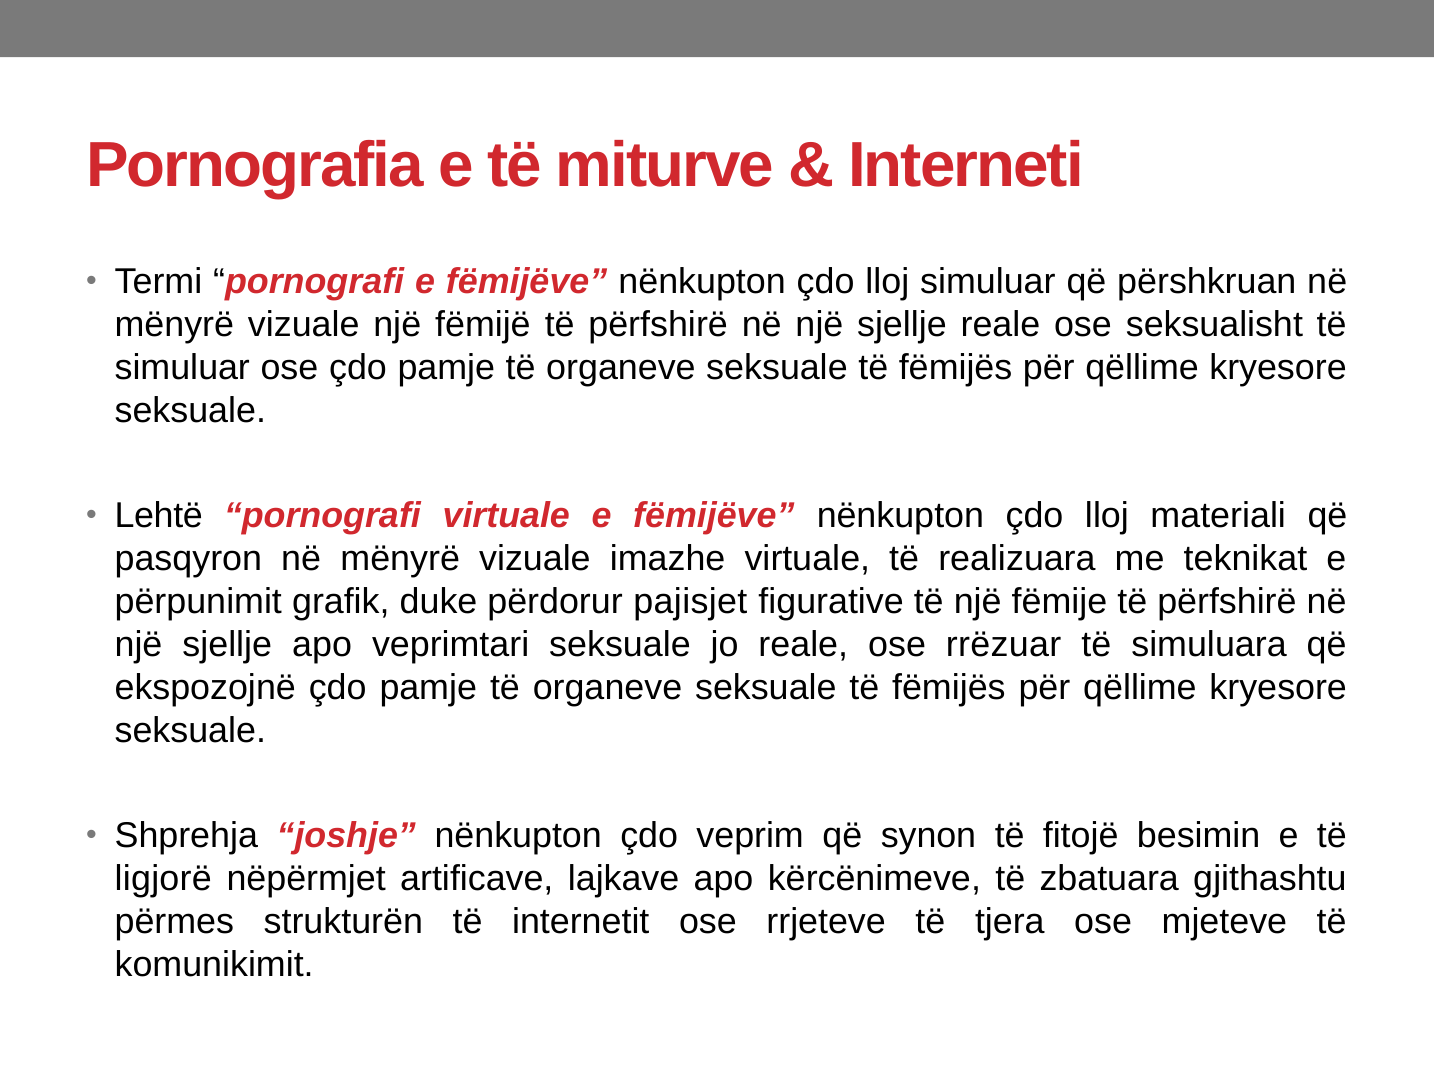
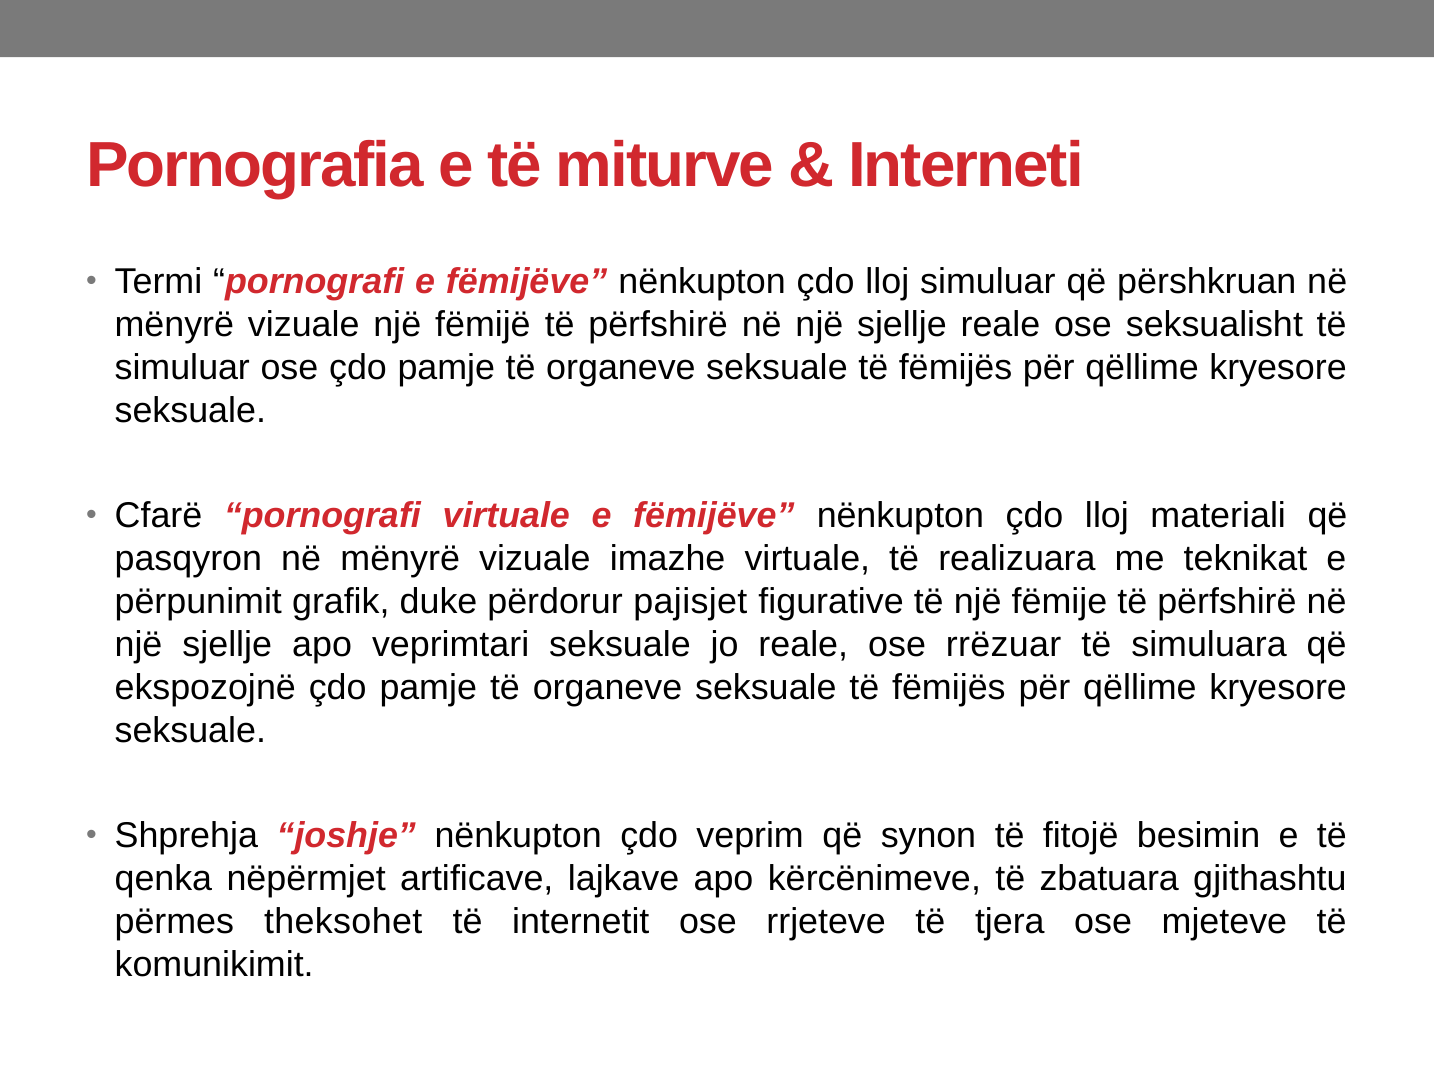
Lehtë: Lehtë -> Cfarë (159, 516)
ligjorë: ligjorë -> qenka (163, 880)
strukturën: strukturën -> theksohet (343, 923)
